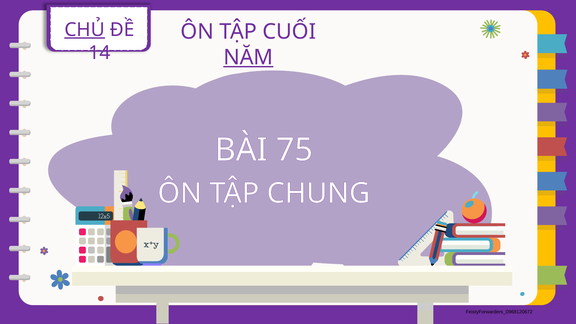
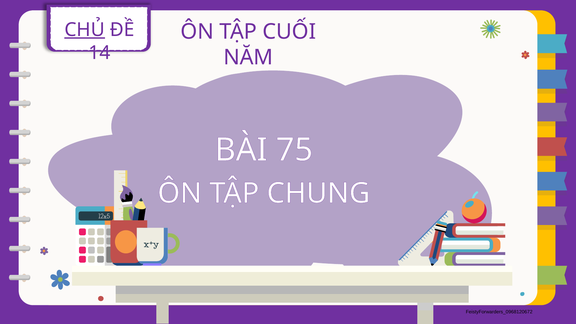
NĂM underline: present -> none (248, 57)
